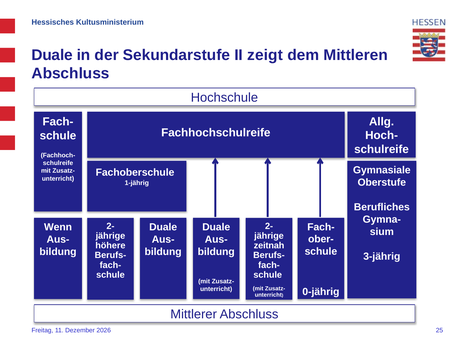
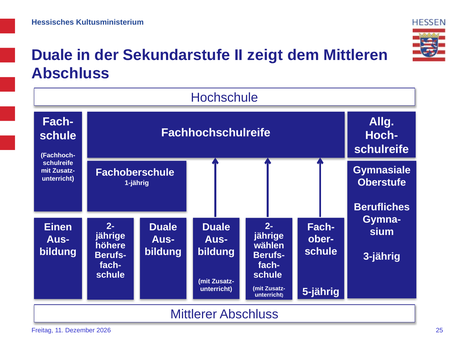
Wenn: Wenn -> Einen (58, 227)
zeitnah: zeitnah -> wählen (269, 246)
0-jährig: 0-jährig -> 5-jährig (321, 292)
